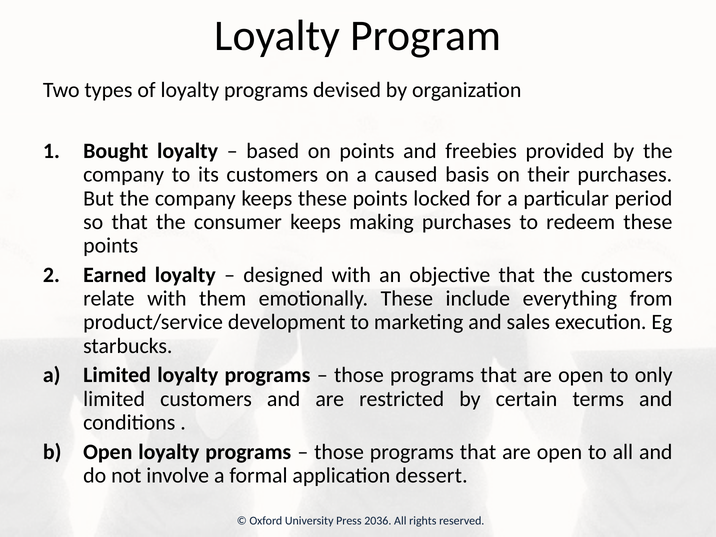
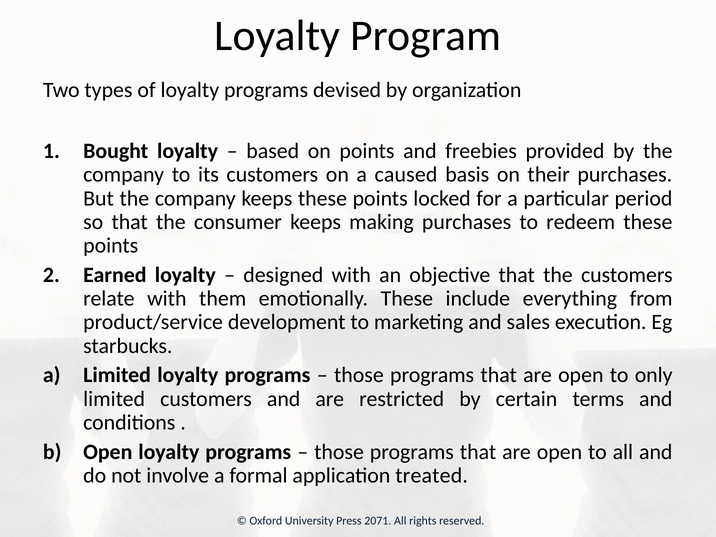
dessert: dessert -> treated (432, 475)
2036: 2036 -> 2071 (378, 521)
